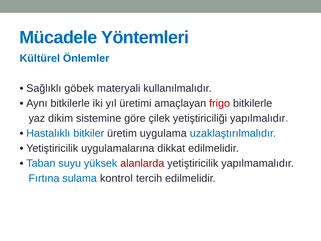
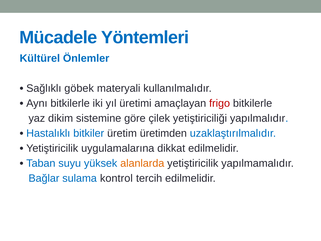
uygulama: uygulama -> üretimden (163, 133)
alanlarda colour: red -> orange (142, 163)
Fırtına: Fırtına -> Bağlar (44, 178)
